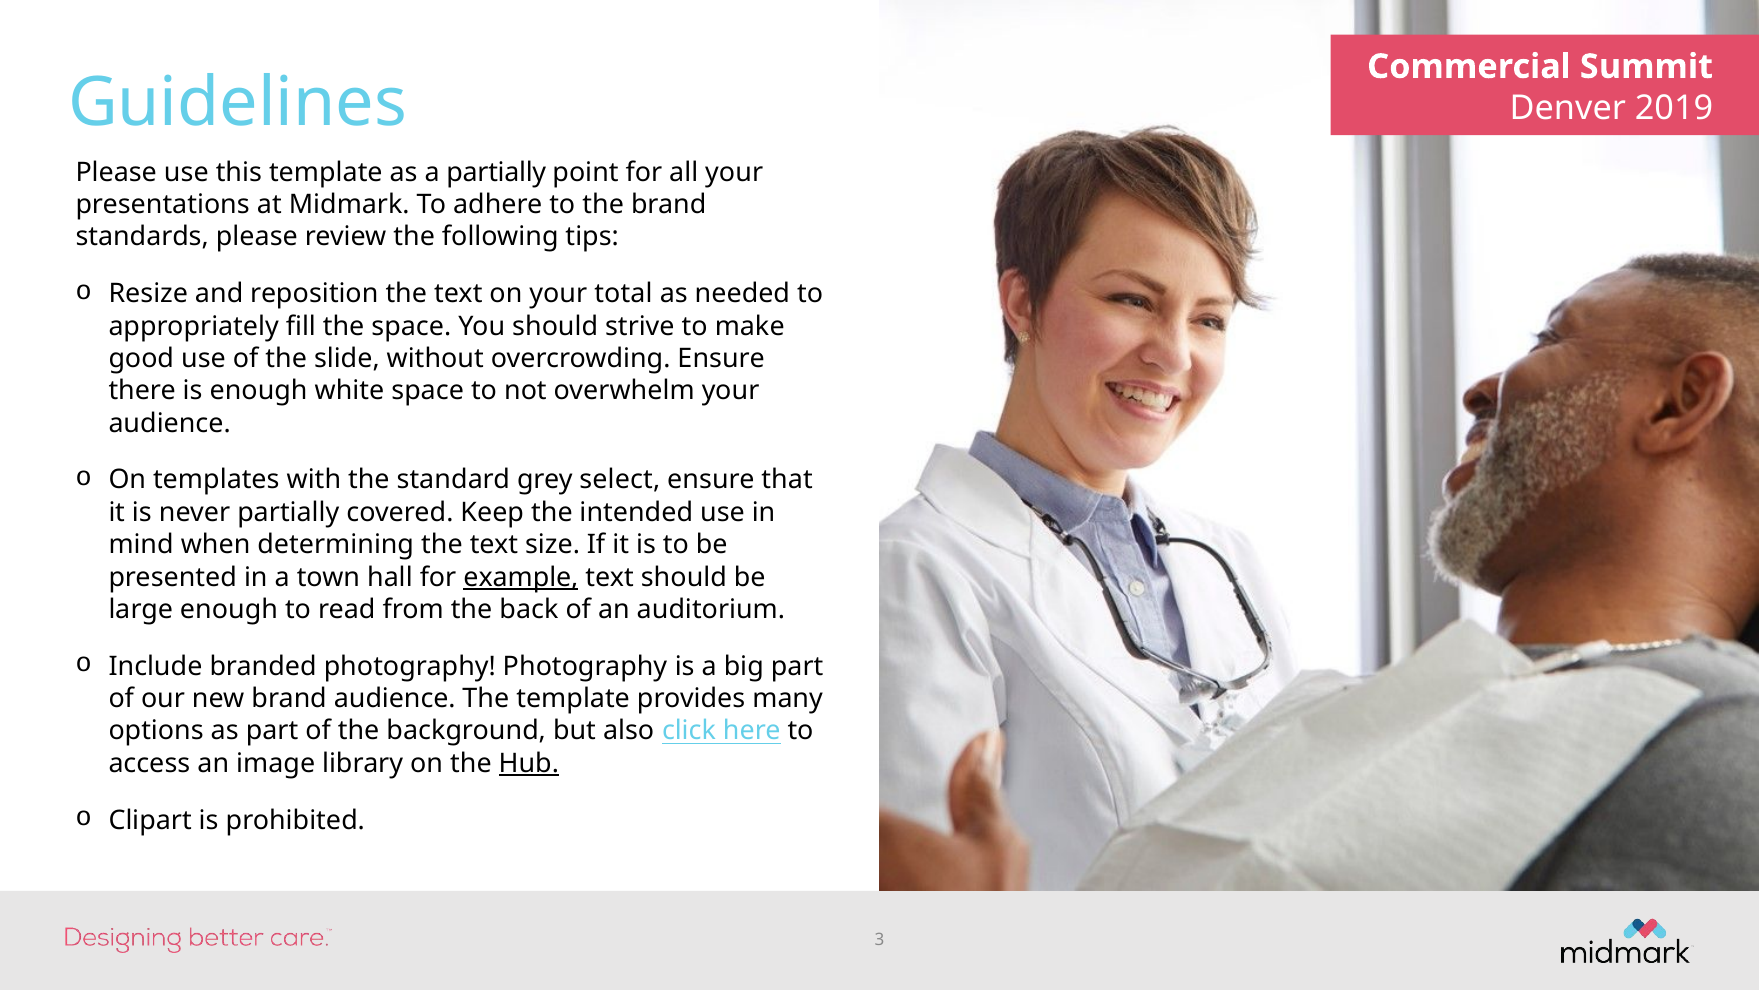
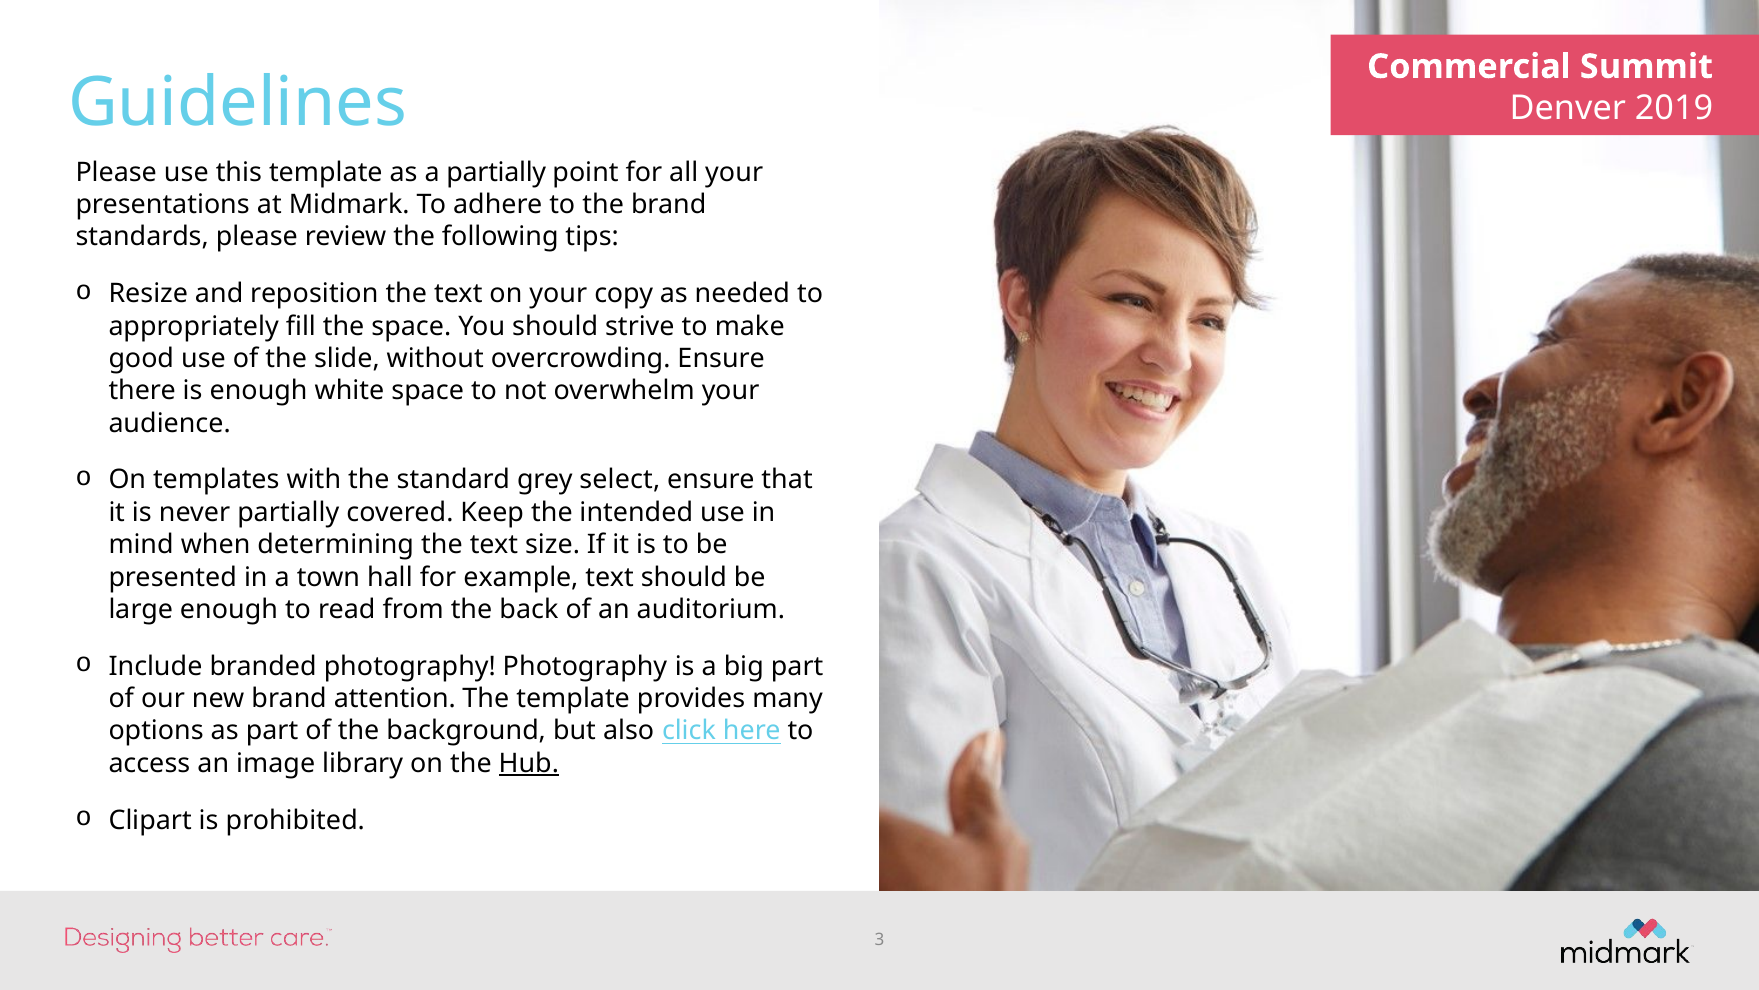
total: total -> copy (624, 294)
example underline: present -> none (521, 577)
brand audience: audience -> attention (395, 698)
